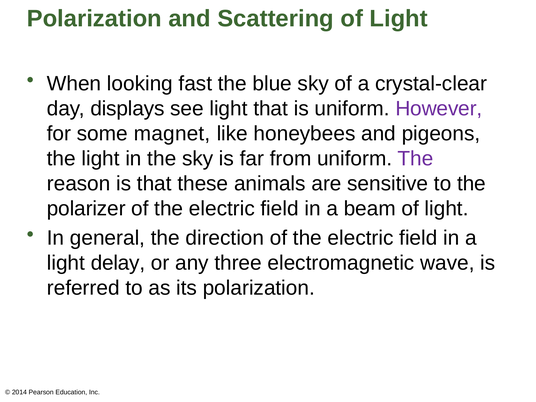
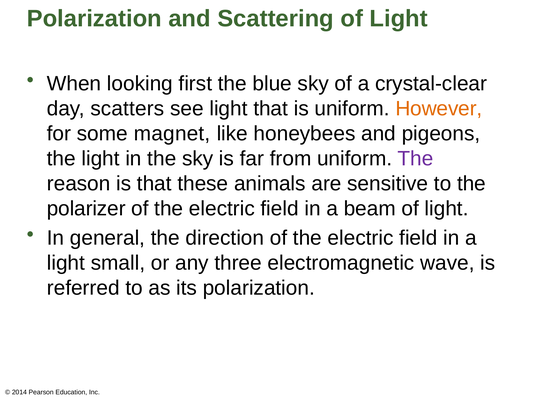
fast: fast -> first (195, 84)
displays: displays -> scatters (127, 109)
However colour: purple -> orange (439, 109)
delay: delay -> small (118, 263)
